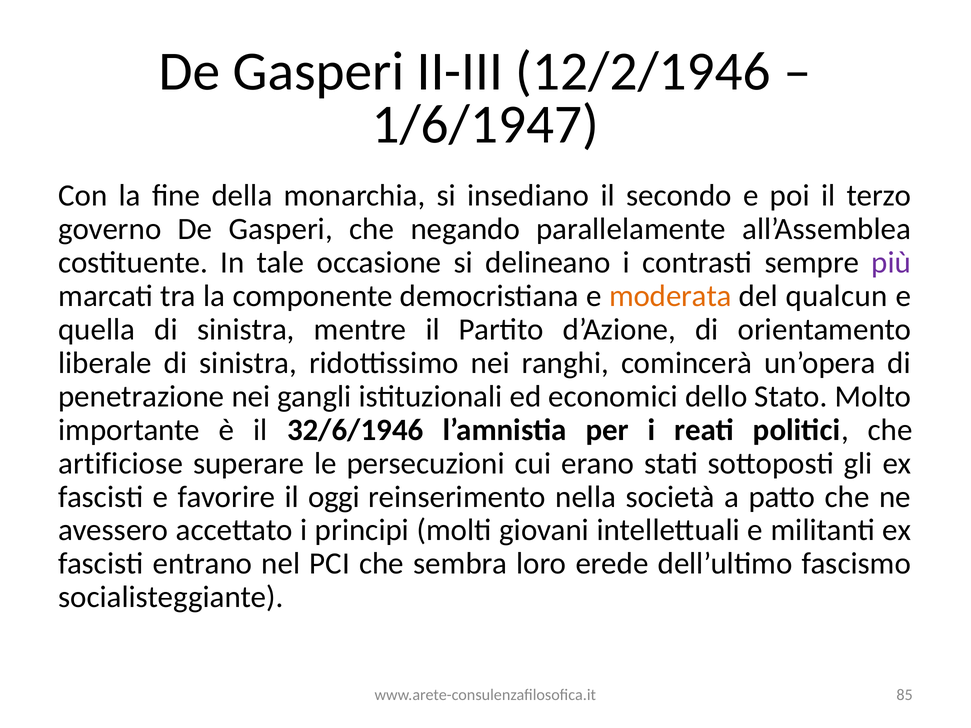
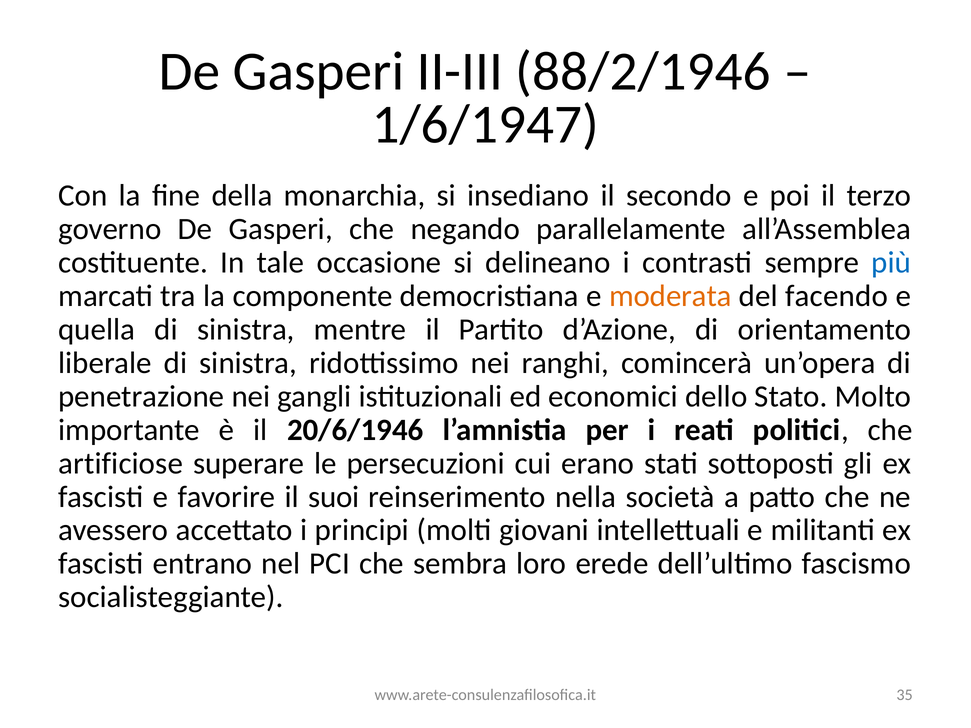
12/2/1946: 12/2/1946 -> 88/2/1946 (643, 72)
più colour: purple -> blue (891, 263)
qualcun: qualcun -> facendo (837, 296)
32/6/1946: 32/6/1946 -> 20/6/1946 (355, 430)
oggi: oggi -> suoi (334, 497)
85: 85 -> 35 (905, 695)
